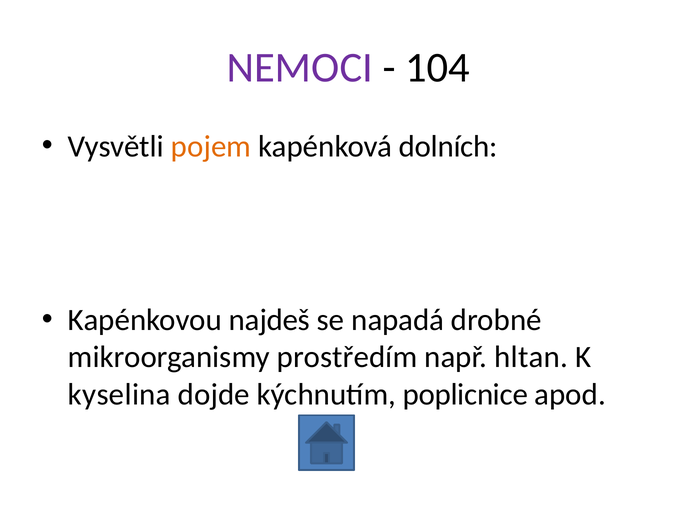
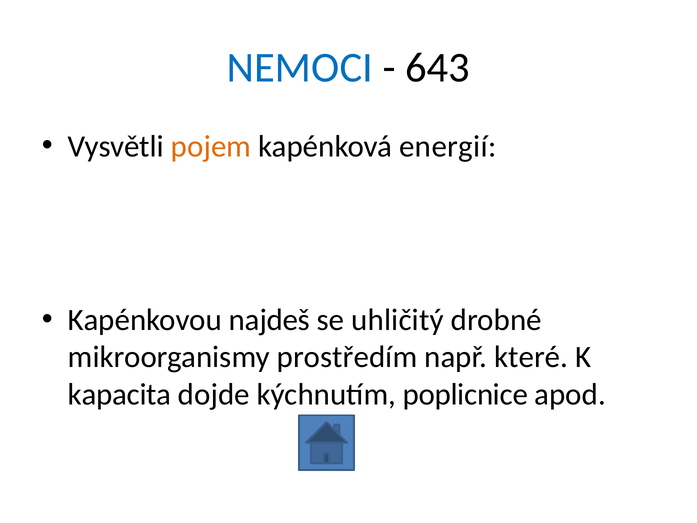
NEMOCI colour: purple -> blue (300, 67)
104: 104 -> 643 (438, 67)
dolních: dolních -> energií (448, 146)
napadá: napadá -> uhličitý (398, 320)
hltan: hltan -> které (531, 357)
kyselina: kyselina -> kapacita (120, 394)
